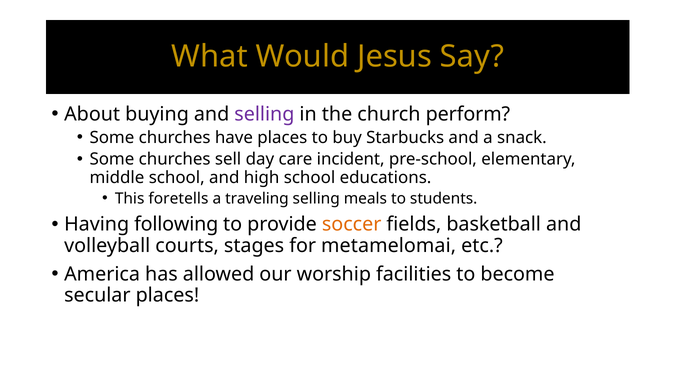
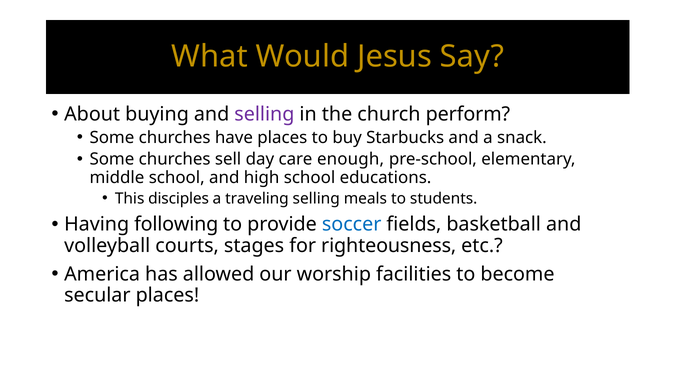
incident: incident -> enough (351, 159)
foretells: foretells -> disciples (179, 199)
soccer colour: orange -> blue (352, 225)
metamelomai: metamelomai -> righteousness (389, 246)
